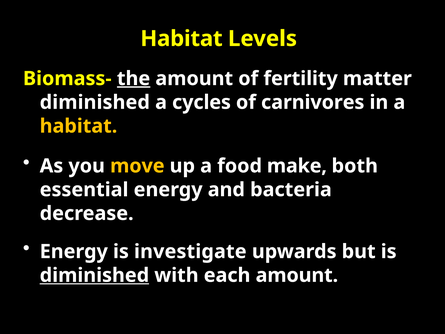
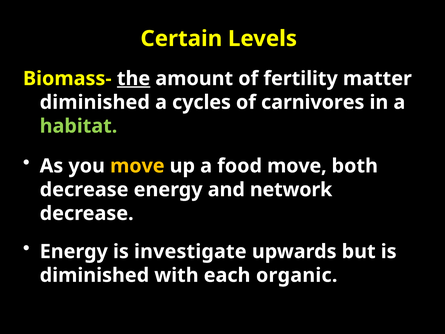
Habitat: Habitat -> Certain (181, 39)
habitat colour: yellow -> light green (78, 126)
food make: make -> move (297, 166)
essential: essential -> decrease (84, 190)
bacteria: bacteria -> network (291, 190)
diminished underline: present -> none (94, 275)
each amount: amount -> organic (297, 275)
